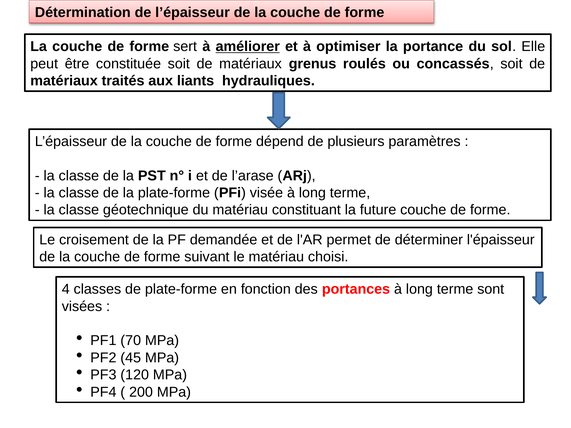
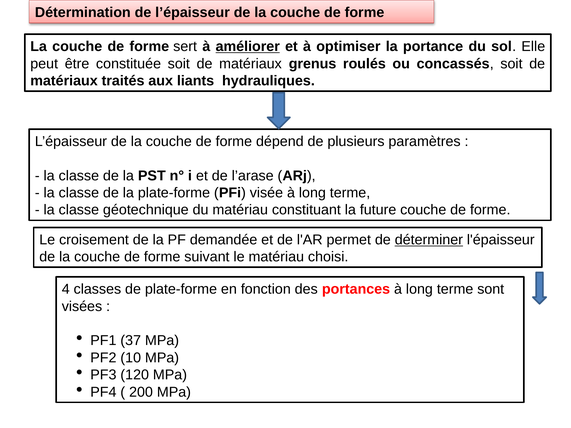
déterminer underline: none -> present (429, 240)
70: 70 -> 37 (131, 341)
45: 45 -> 10 (131, 358)
